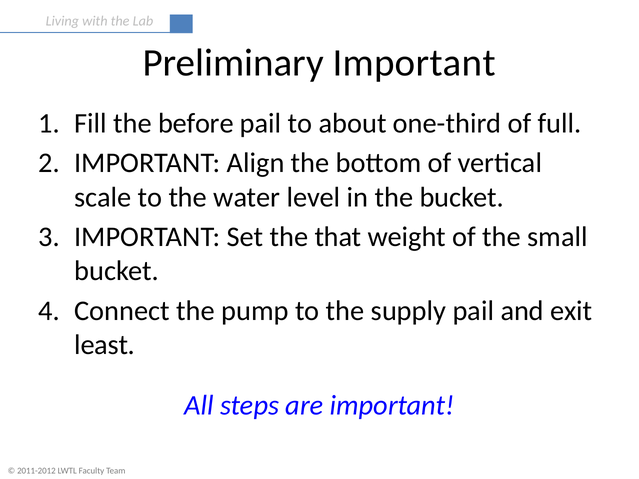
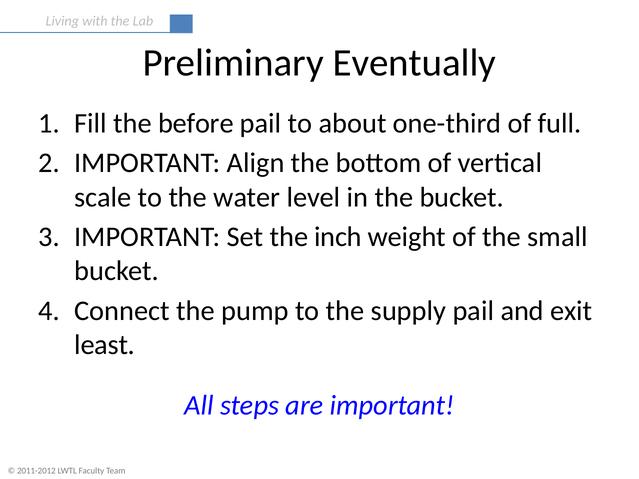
Preliminary Important: Important -> Eventually (414, 63)
that: that -> inch (338, 237)
